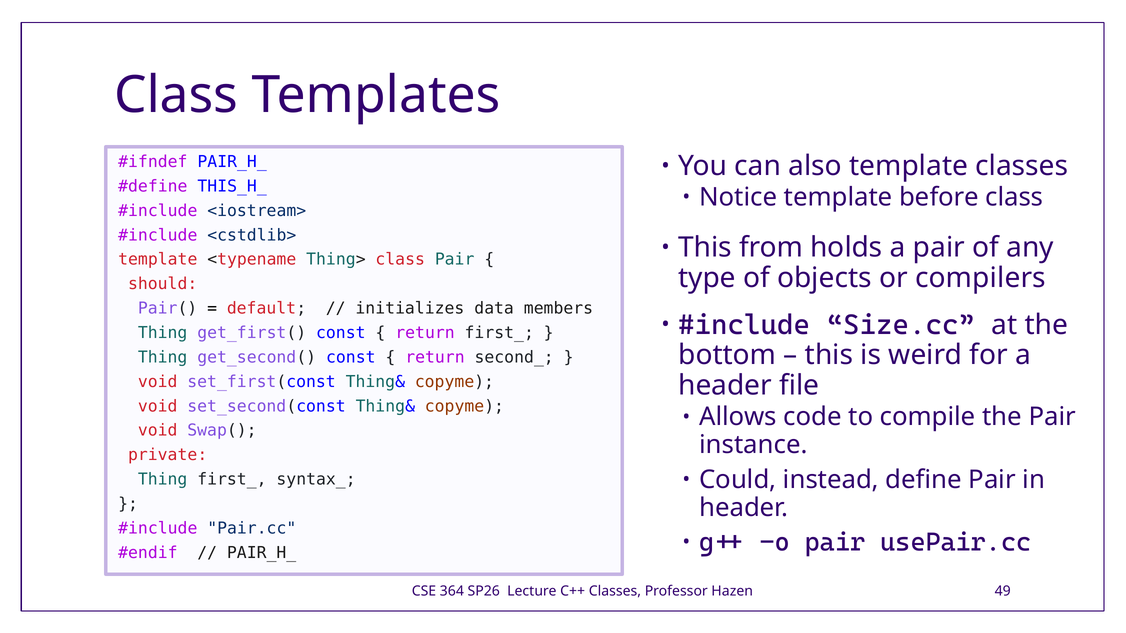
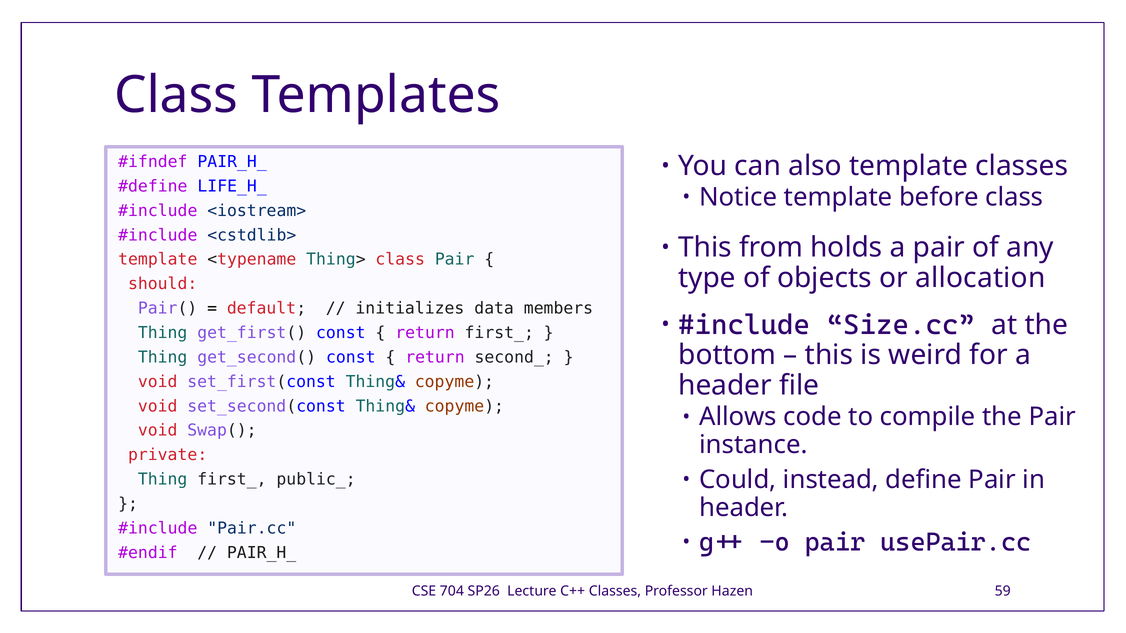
THIS_H_: THIS_H_ -> LIFE_H_ (232, 186)
compilers: compilers -> allocation (980, 278)
syntax_: syntax_ -> public_ (316, 480)
364: 364 -> 704 (452, 591)
49: 49 -> 59 (1003, 591)
